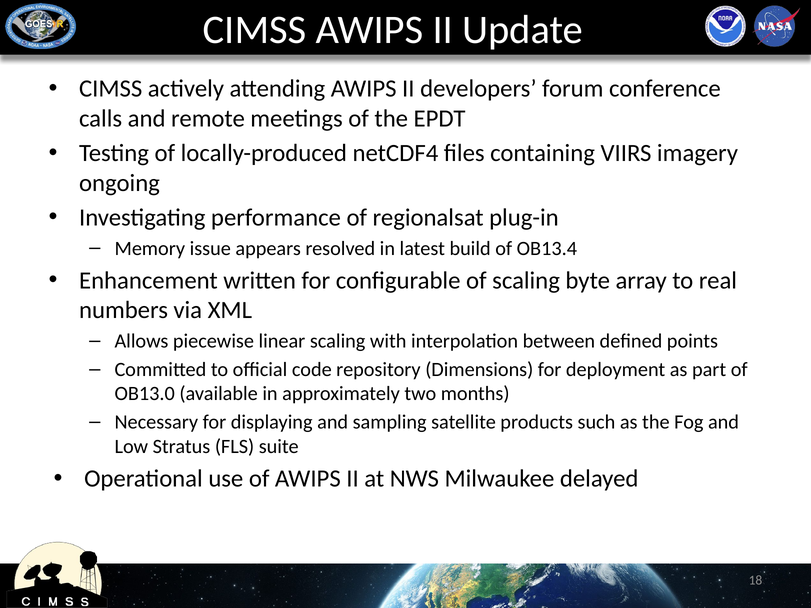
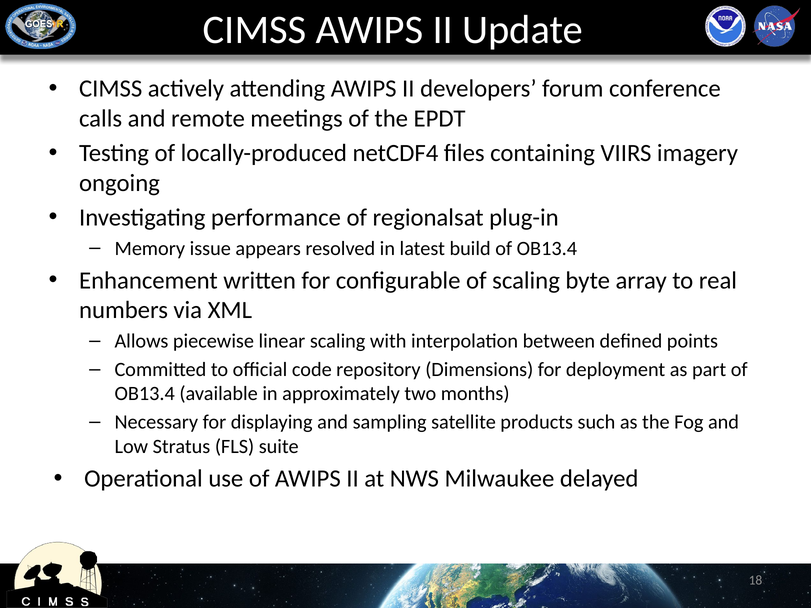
OB13.0: OB13.0 -> OB13.4 (145, 394)
